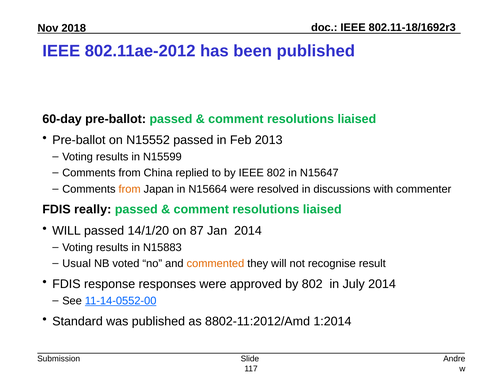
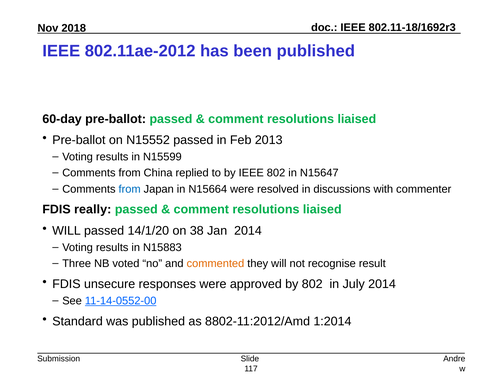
from colour: orange -> blue (130, 189)
87: 87 -> 38 (197, 230)
Usual: Usual -> Three (77, 263)
response: response -> unsecure (110, 284)
